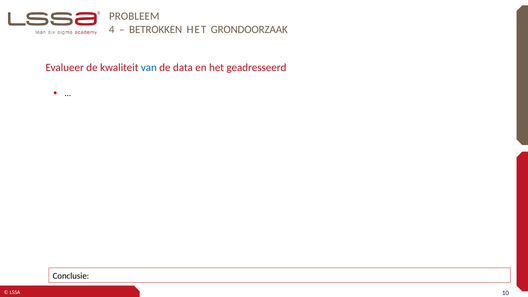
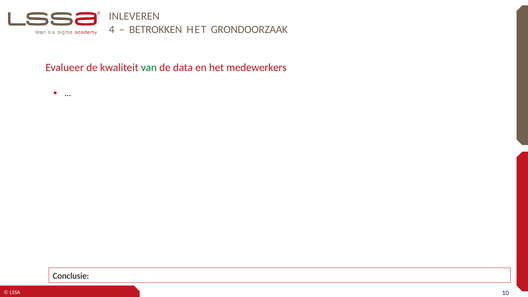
PROBLEEM: PROBLEEM -> INLEVEREN (134, 16)
van colour: blue -> green (149, 68)
geadresseerd: geadresseerd -> medewerkers (256, 68)
